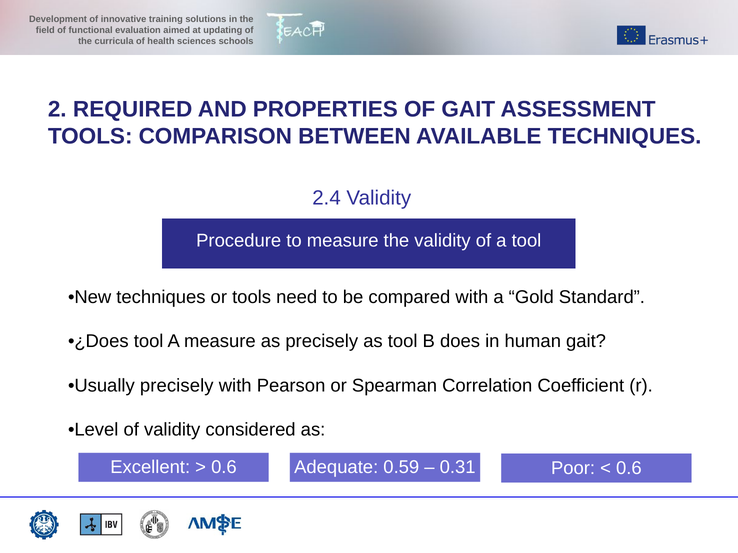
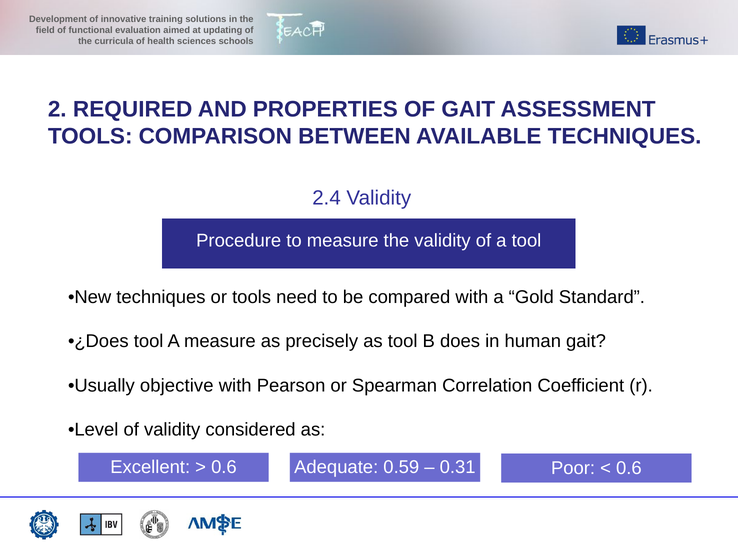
Usually precisely: precisely -> objective (177, 386)
